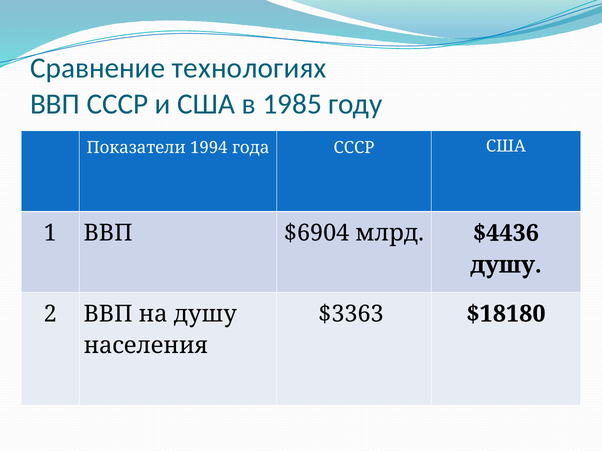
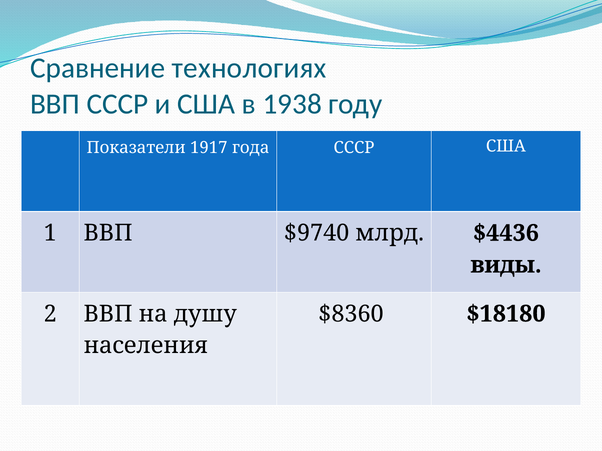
1985: 1985 -> 1938 (292, 104)
1994: 1994 -> 1917 (209, 148)
$6904: $6904 -> $9740 (317, 233)
душу: душу -> виды (506, 265)
$3363: $3363 -> $8360 (351, 314)
